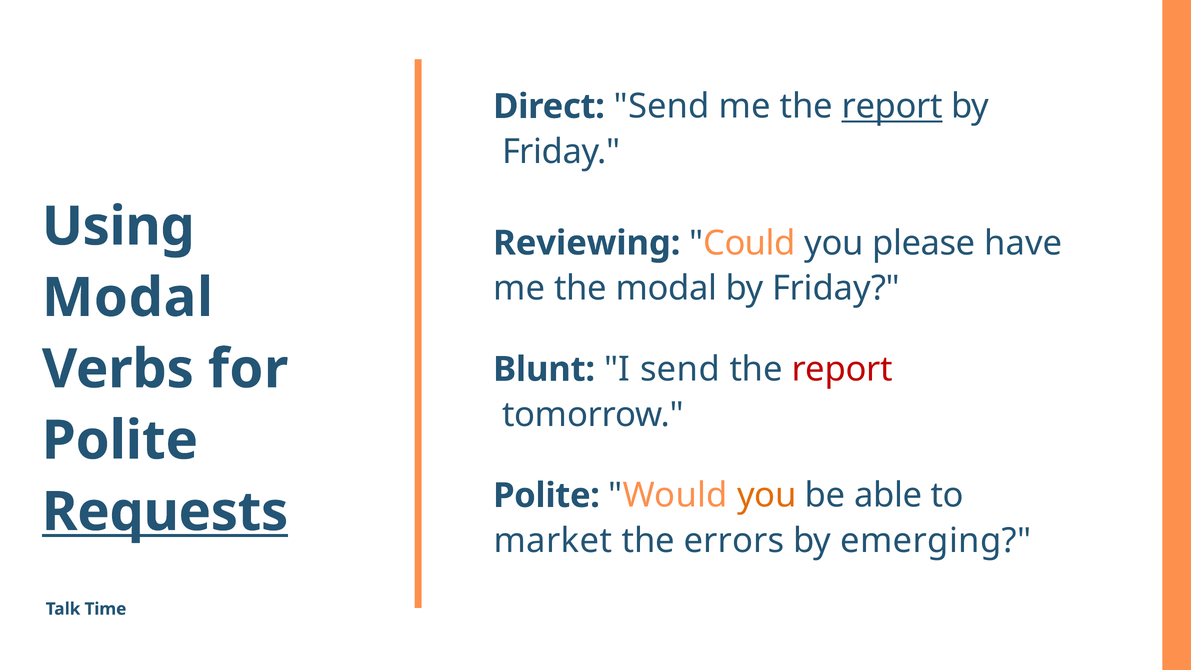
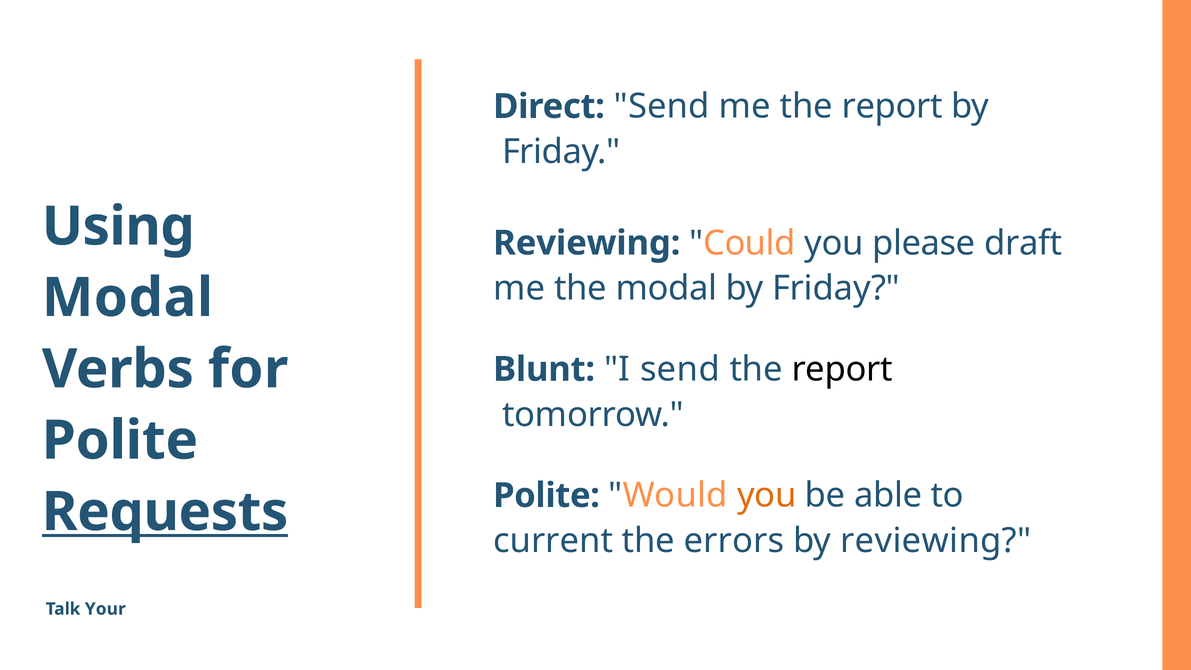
report underline: present -> none (892, 107)
have: have -> draft (1023, 243)
report colour: red -> black (842, 369)
market: market -> current (553, 541)
by emerging: emerging -> reviewing (936, 541)
Time: Time -> Your (105, 609)
